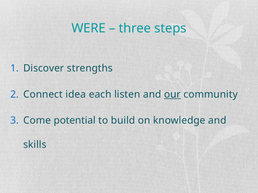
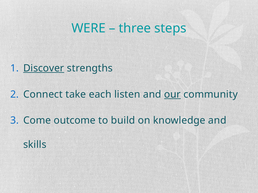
Discover underline: none -> present (44, 68)
idea: idea -> take (76, 95)
potential: potential -> outcome (75, 121)
